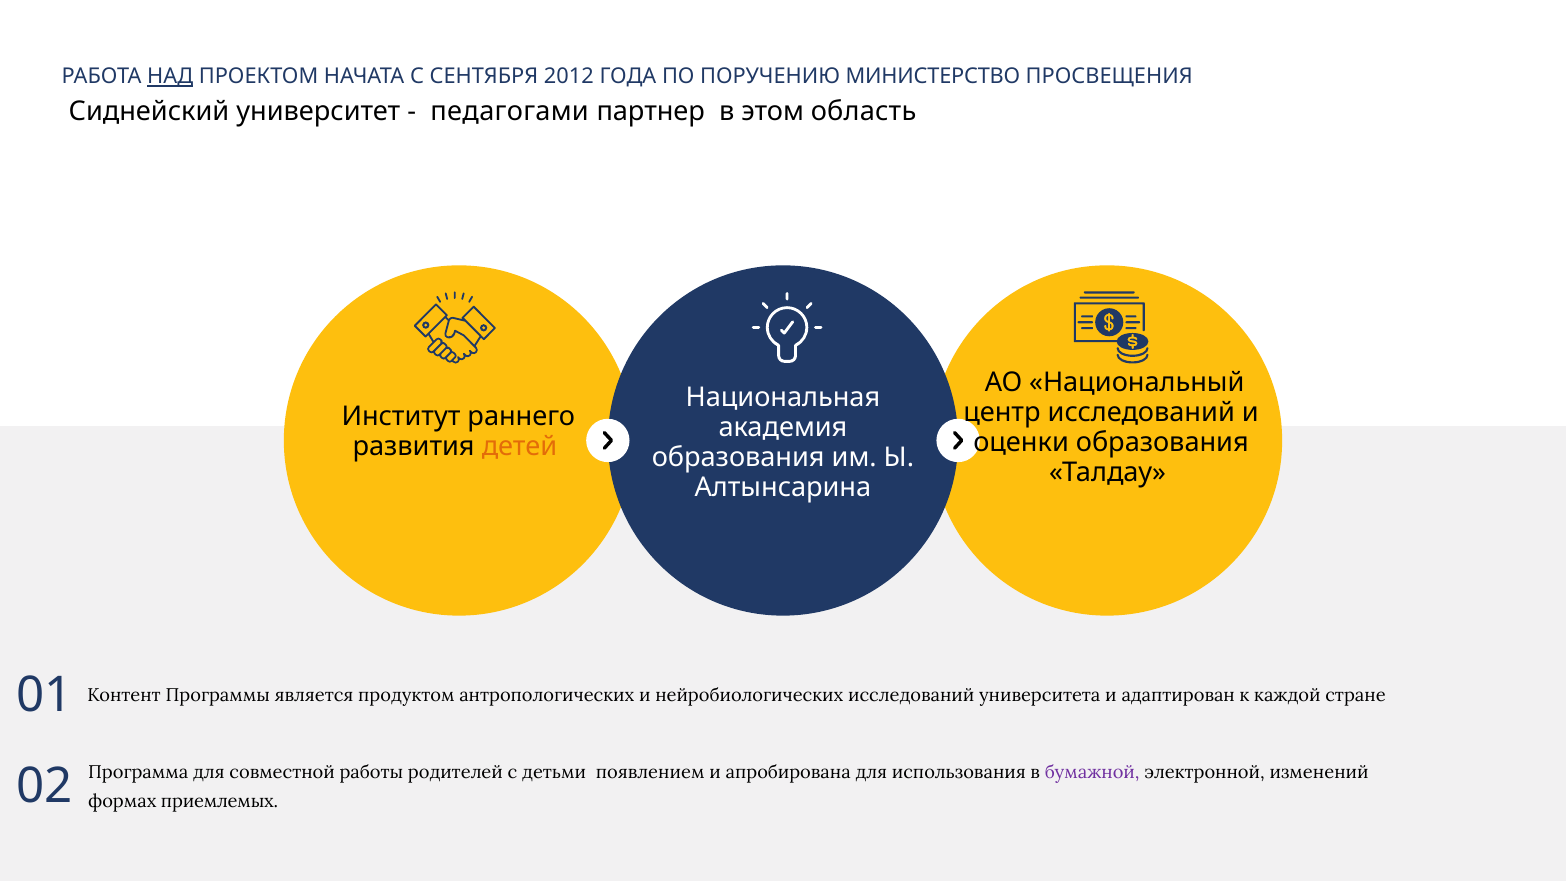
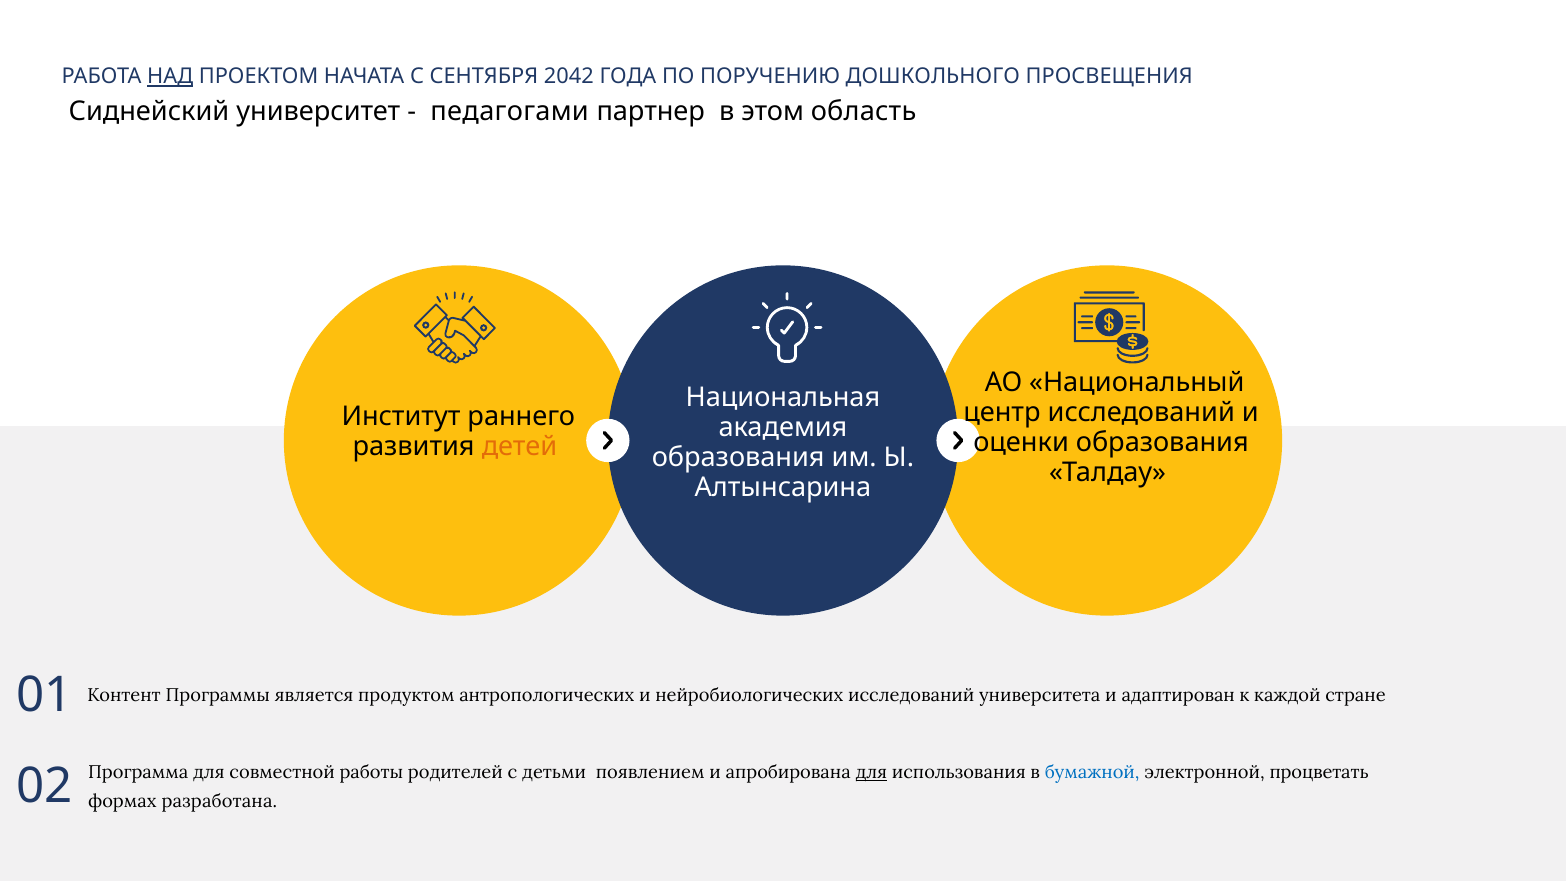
2012: 2012 -> 2042 (569, 77)
МИНИСТЕРСТВО: МИНИСТЕРСТВО -> ДОШКОЛЬНОГО (933, 77)
для underline: none -> present (871, 772)
бумажной colour: purple -> blue (1092, 772)
изменений: изменений -> процветать (1319, 772)
приемлемых: приемлемых -> разработана (219, 802)
